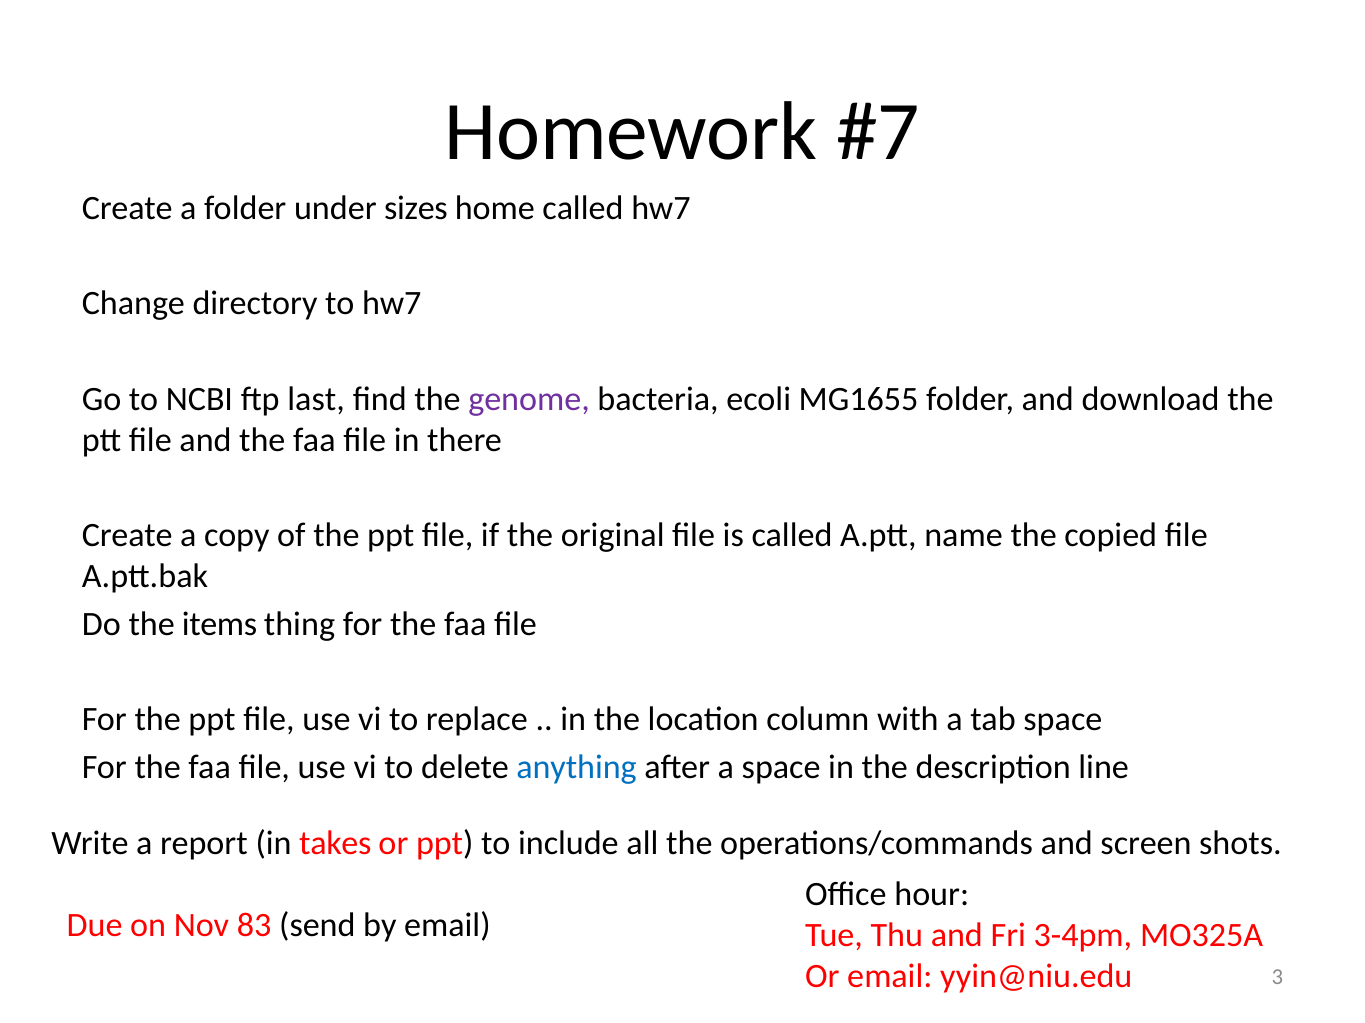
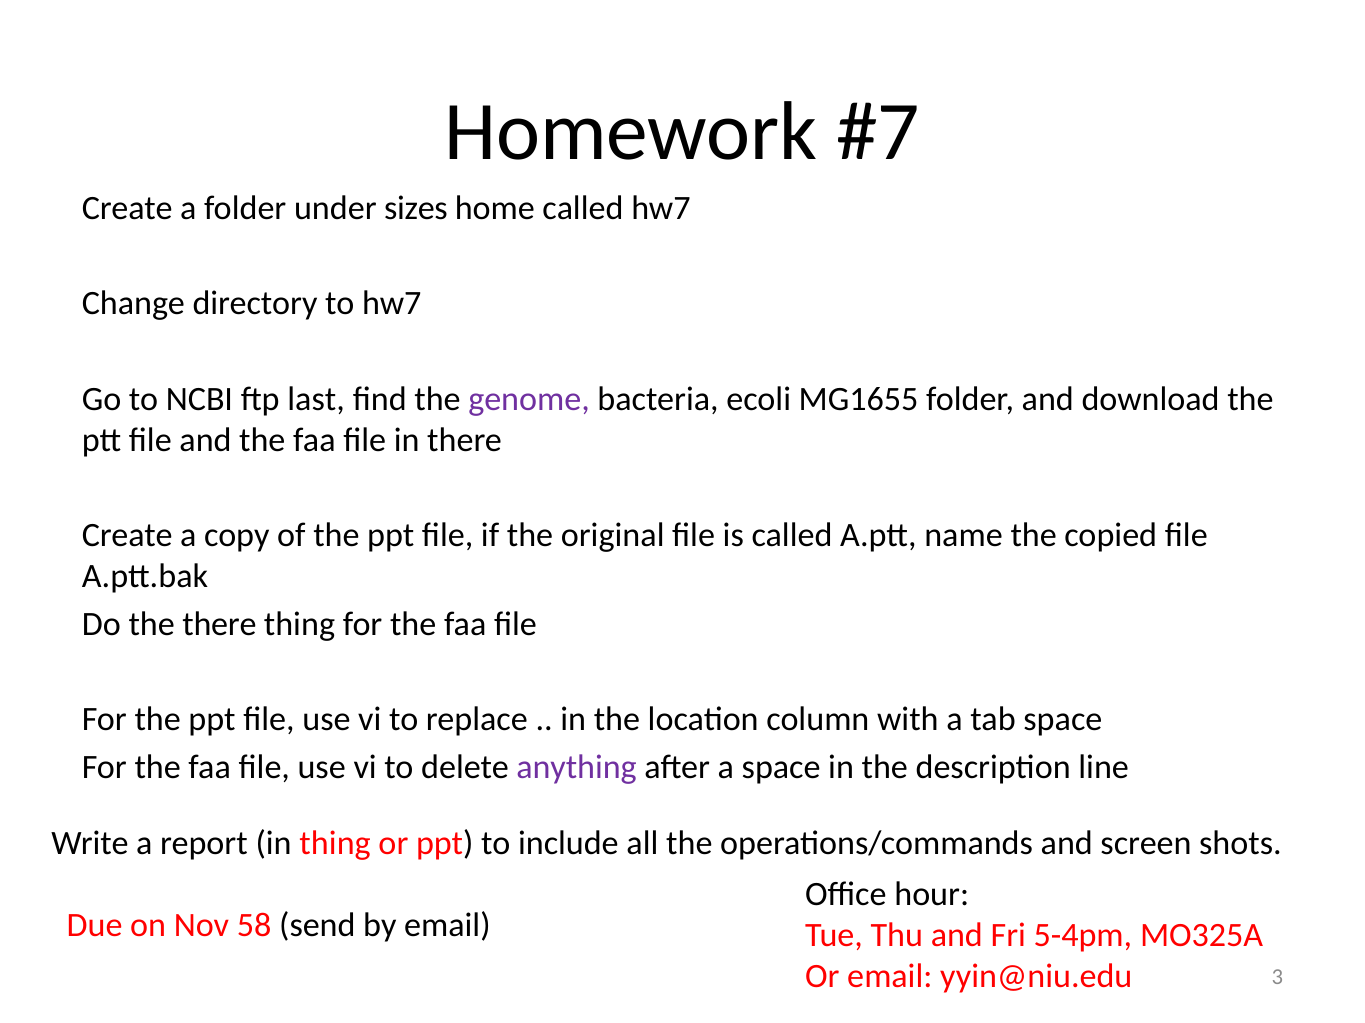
the items: items -> there (219, 625)
anything colour: blue -> purple (577, 768)
in takes: takes -> thing (335, 844)
83: 83 -> 58 (254, 926)
3-4pm: 3-4pm -> 5-4pm (1083, 936)
